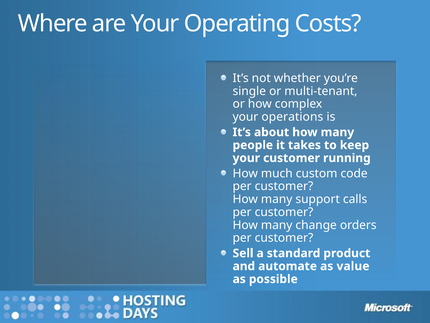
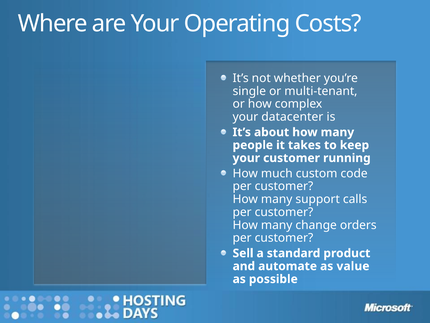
operations: operations -> datacenter (292, 117)
